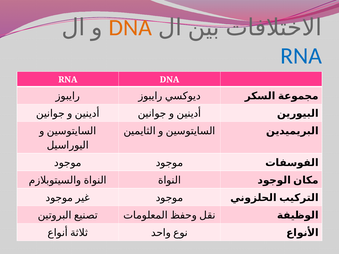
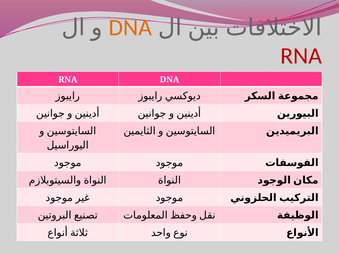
RNA colour: blue -> red (301, 56)
